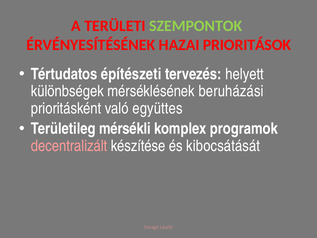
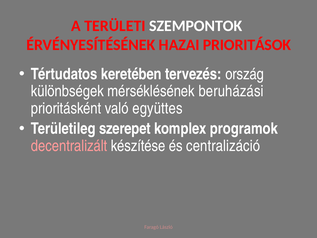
SZEMPONTOK colour: light green -> white (196, 26)
építészeti: építészeti -> keretében (131, 74)
helyett: helyett -> ország (245, 74)
mérsékli: mérsékli -> szerepet (125, 129)
kibocsátását: kibocsátását -> centralizáció (223, 146)
